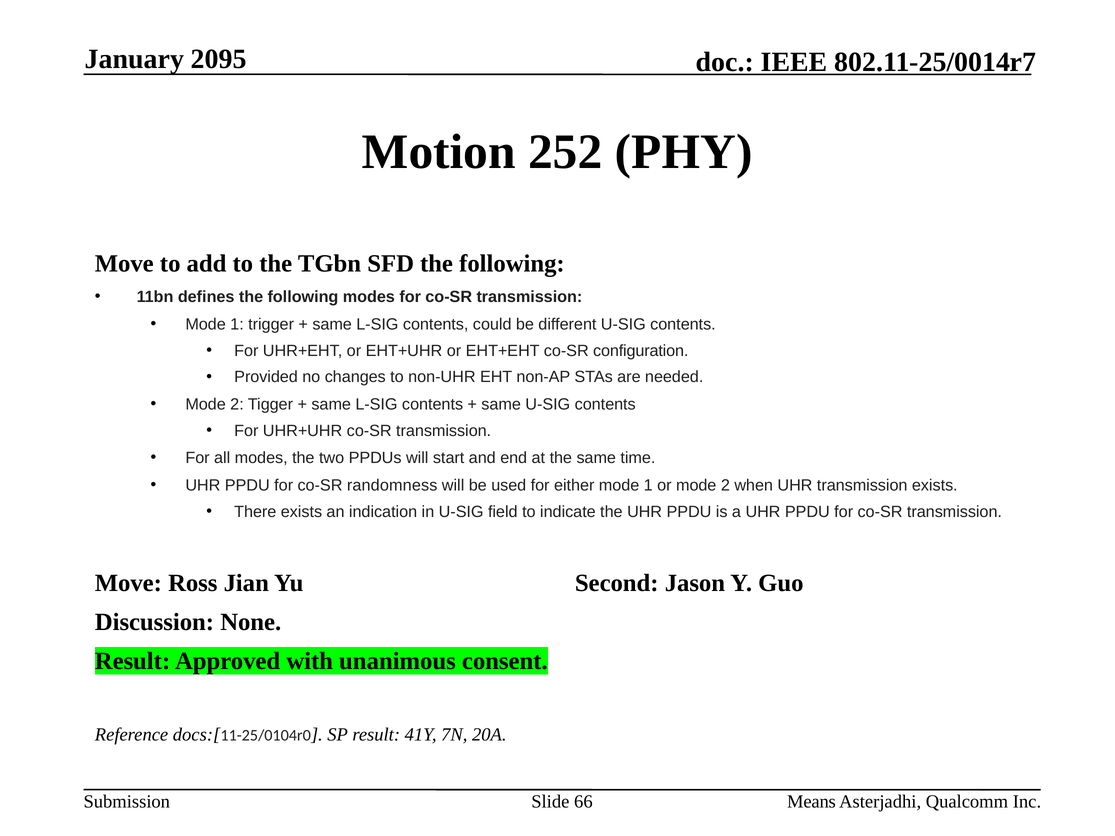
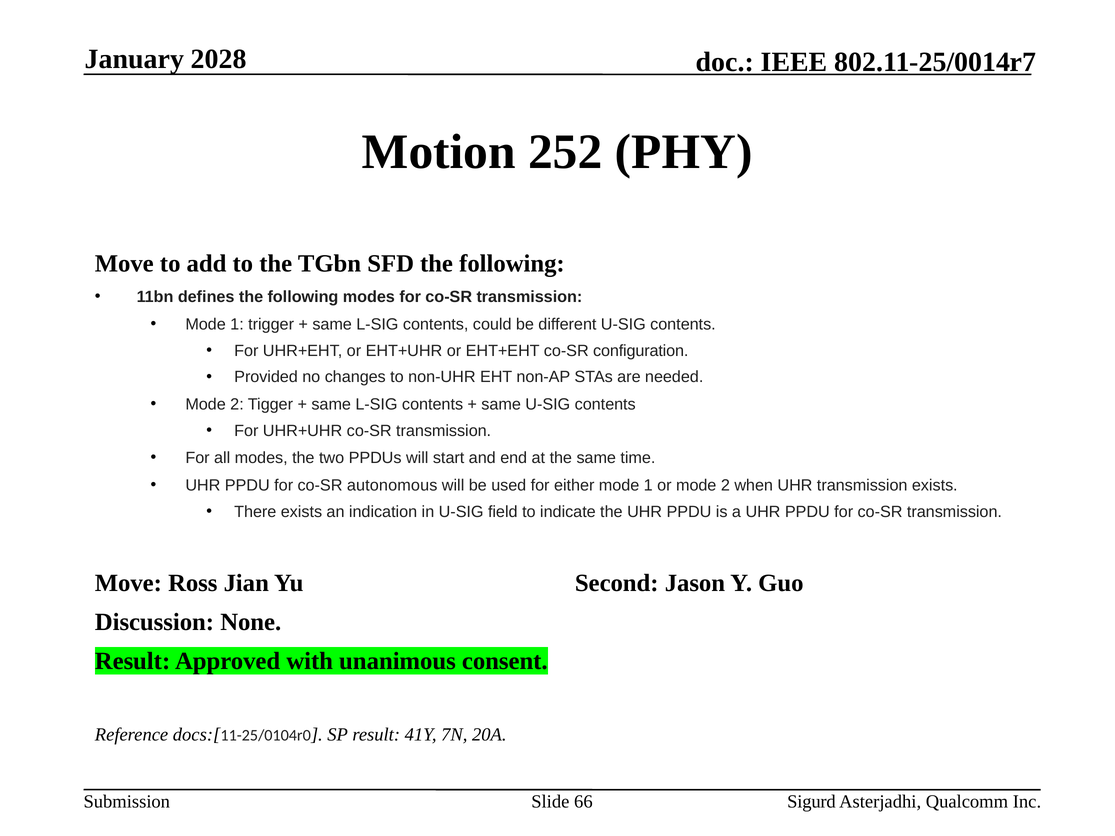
2095: 2095 -> 2028 (219, 59)
randomness: randomness -> autonomous (392, 485)
Means: Means -> Sigurd (811, 802)
